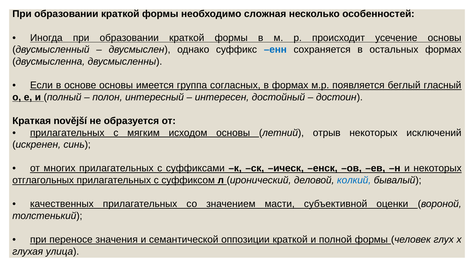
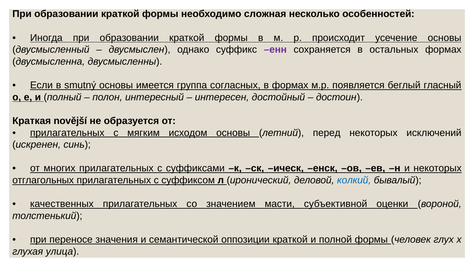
енн colour: blue -> purple (275, 50)
основе: основе -> smutný (80, 85)
отрыв: отрыв -> перед (327, 133)
